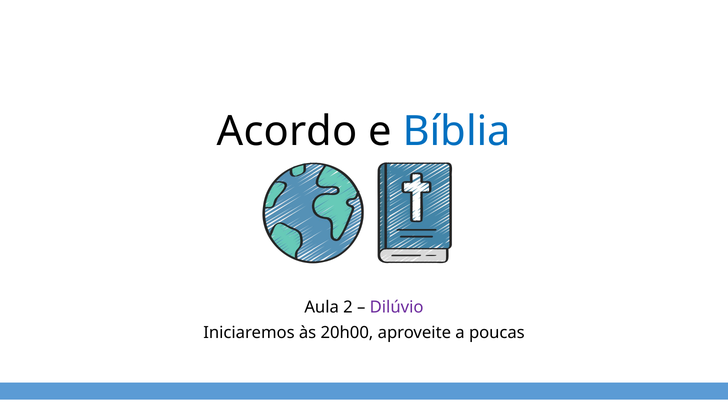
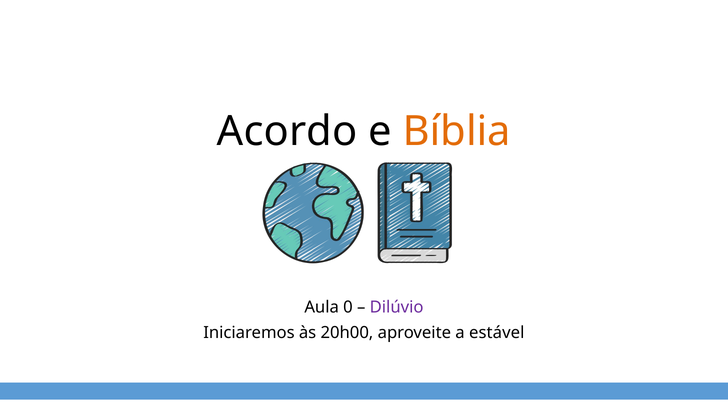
Bíblia colour: blue -> orange (457, 131)
2: 2 -> 0 (348, 307)
poucas: poucas -> estável (497, 332)
